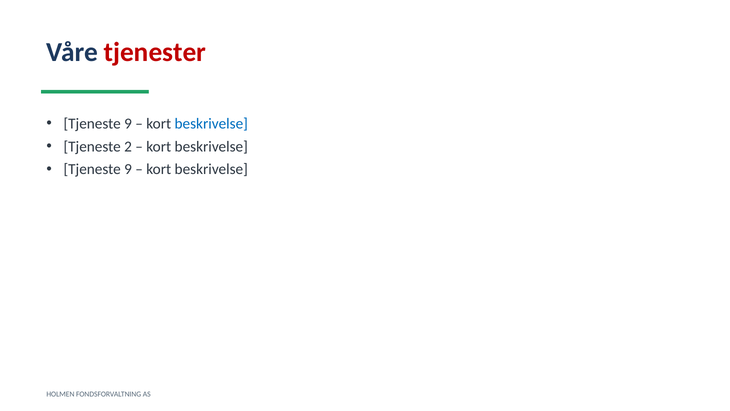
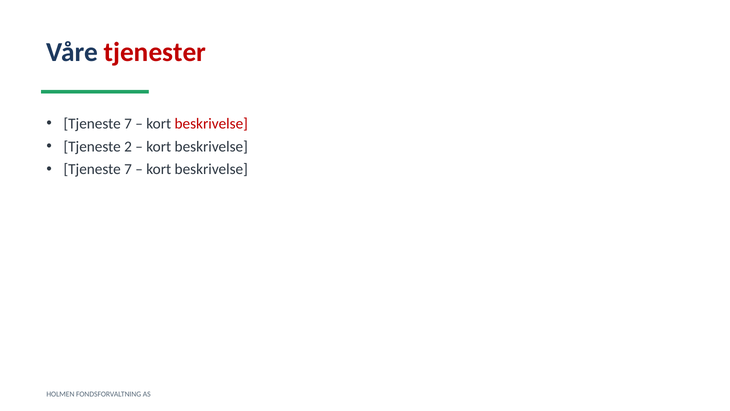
9: 9 -> 7 (128, 124)
beskrivelse colour: blue -> red (211, 124)
9: 9 -> 7 (128, 169)
